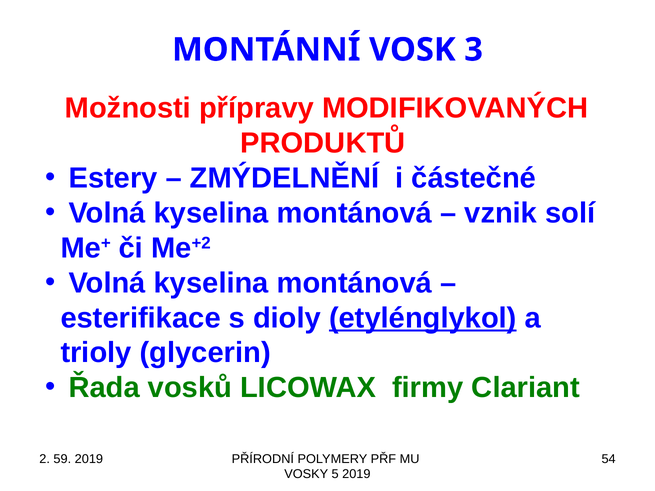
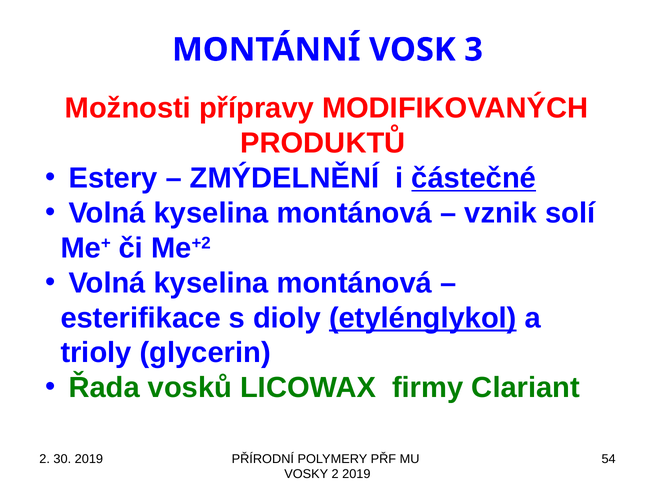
částečné underline: none -> present (474, 178)
59: 59 -> 30 (62, 459)
VOSKY 5: 5 -> 2 (335, 474)
